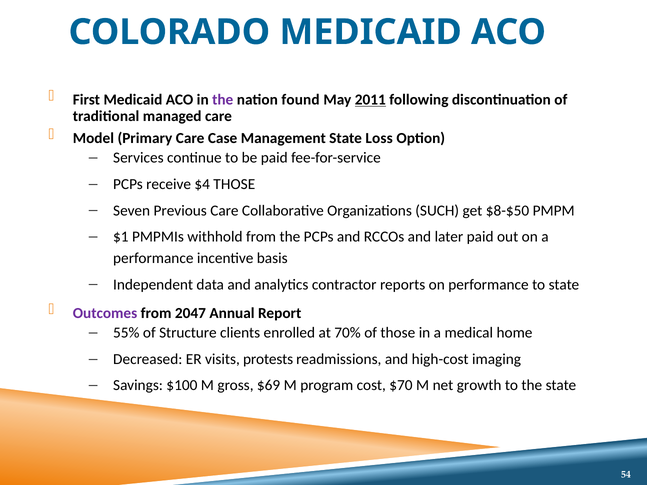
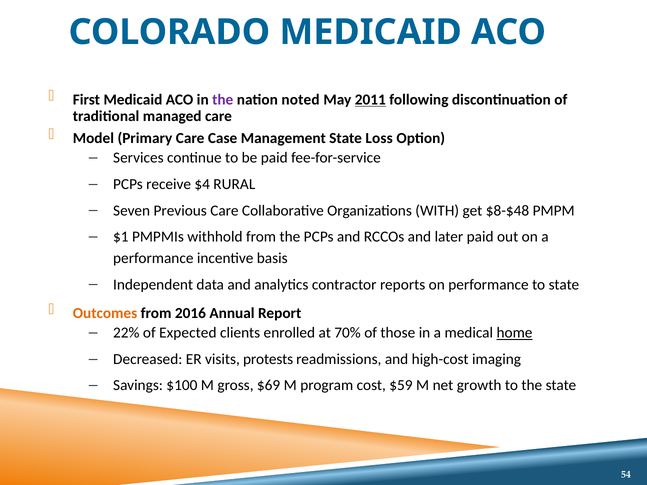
found: found -> noted (301, 100)
$4 THOSE: THOSE -> RURAL (234, 184)
SUCH: SUCH -> WITH (437, 211)
$8-$50: $8-$50 -> $8-$48 (507, 211)
Outcomes colour: purple -> orange (105, 313)
2047: 2047 -> 2016 (190, 313)
55%: 55% -> 22% (126, 333)
Structure: Structure -> Expected (188, 333)
home underline: none -> present (514, 333)
$70: $70 -> $59 (401, 386)
